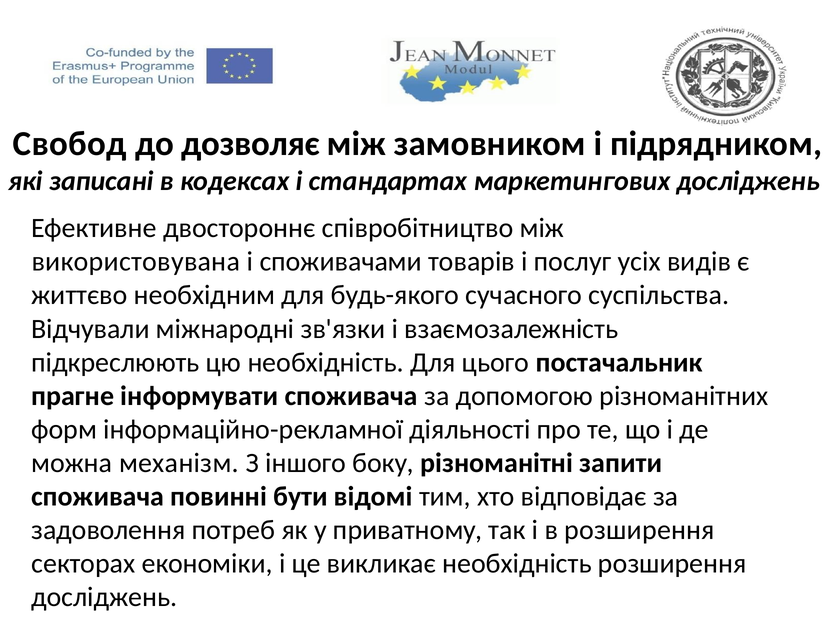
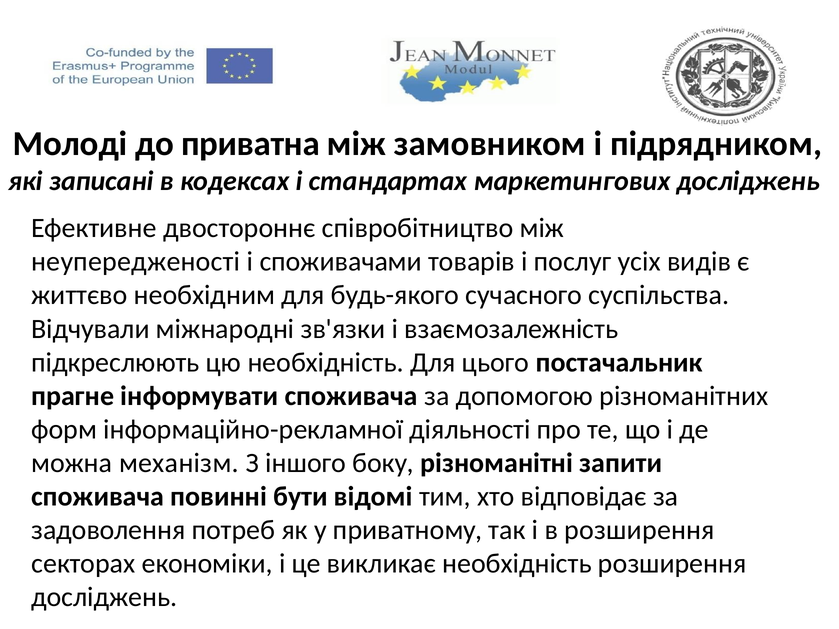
Свобод: Свобод -> Молоді (70, 144)
дозволяє: дозволяє -> приватна (251, 144)
використовувана: використовувана -> неупередженості (136, 262)
